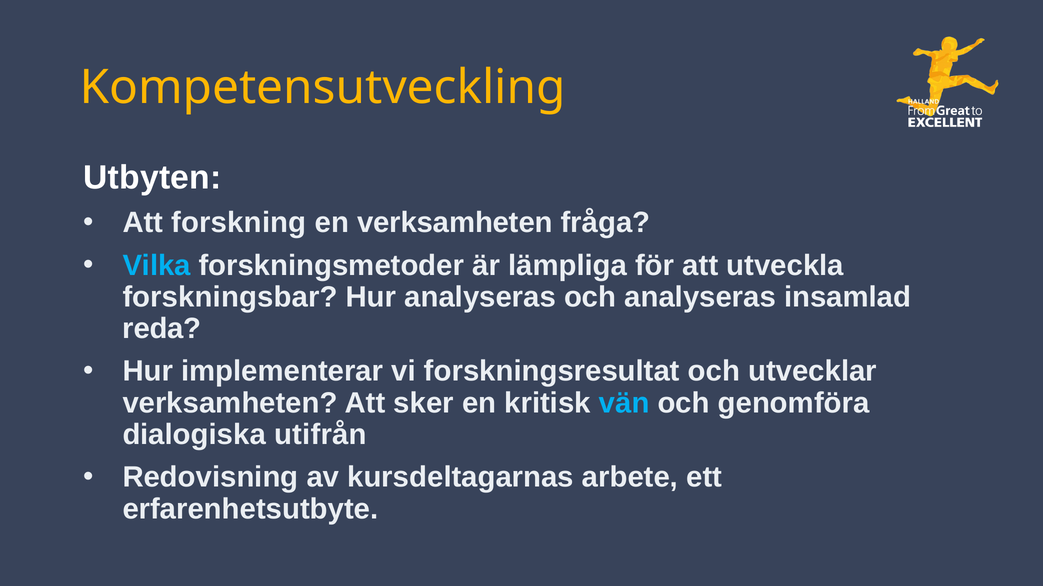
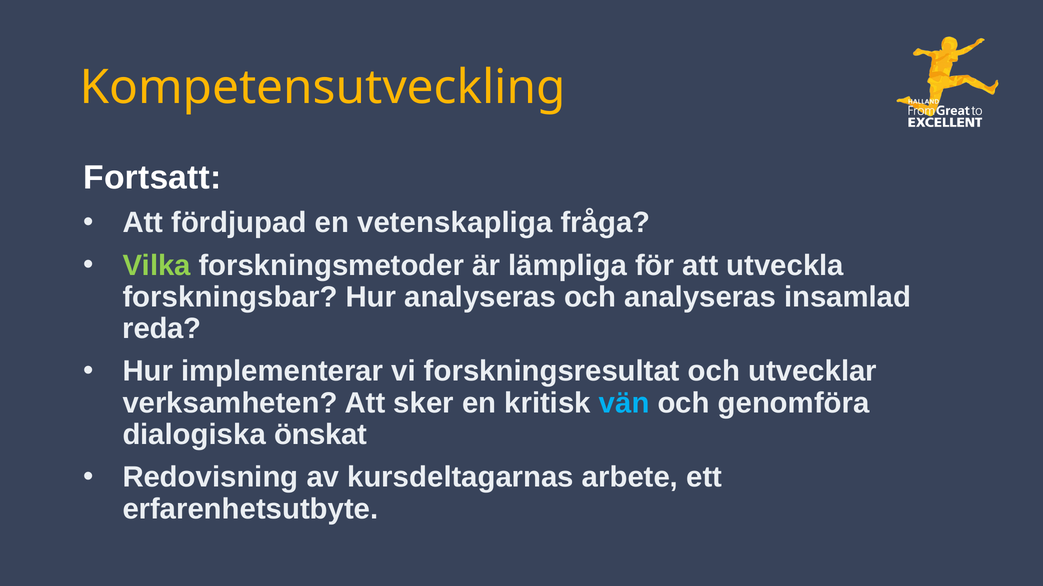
Utbyten: Utbyten -> Fortsatt (152, 178)
forskning: forskning -> fördjupad (239, 223)
en verksamheten: verksamheten -> vetenskapliga (455, 223)
Vilka colour: light blue -> light green (157, 266)
utifrån: utifrån -> önskat (321, 435)
